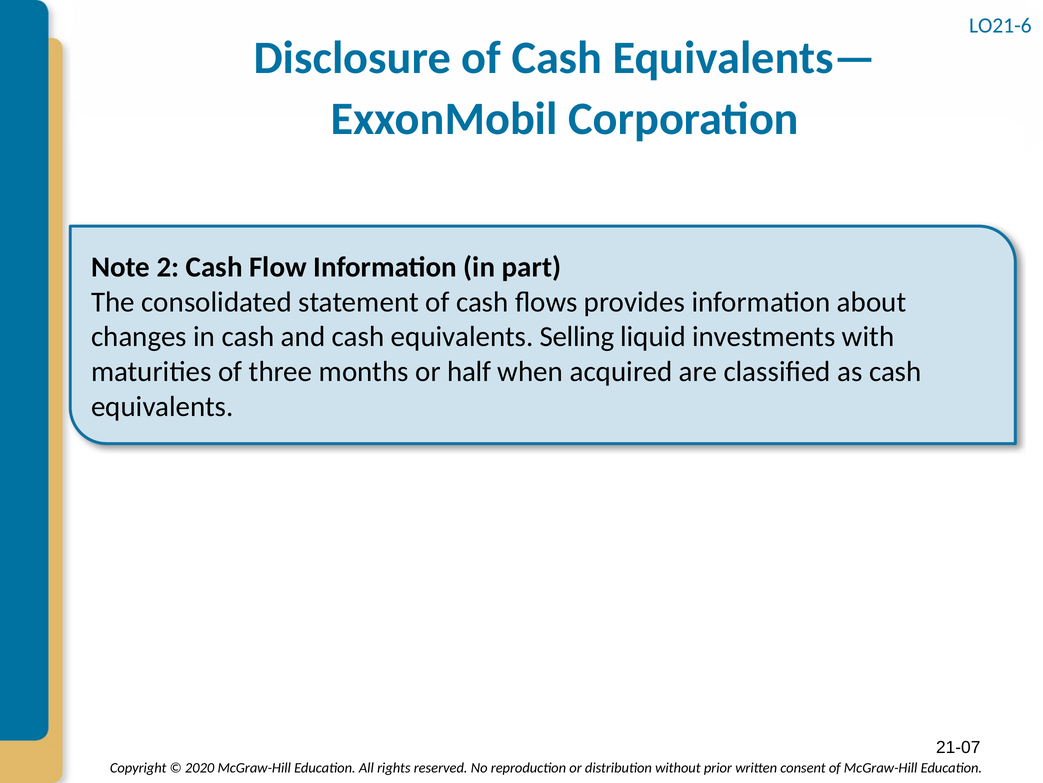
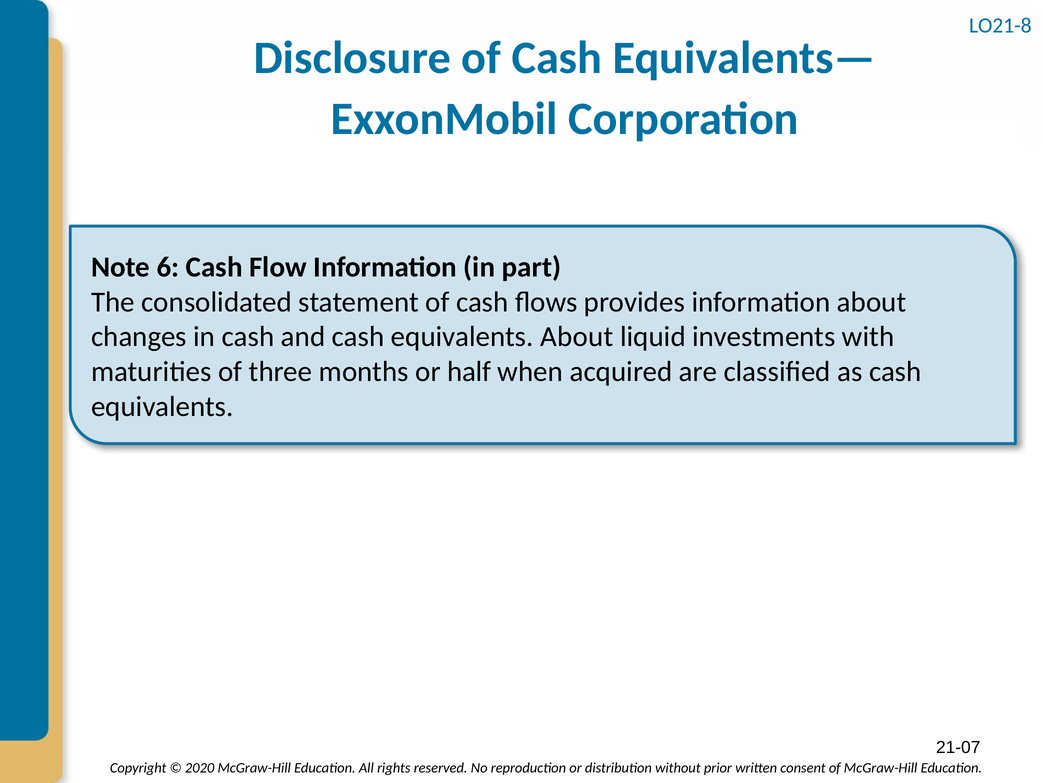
LO21-6: LO21-6 -> LO21-8 (1000, 25)
2: 2 -> 6 (168, 267)
equivalents Selling: Selling -> About (577, 337)
